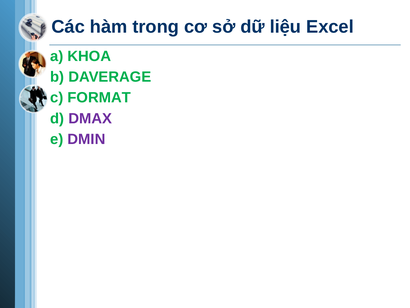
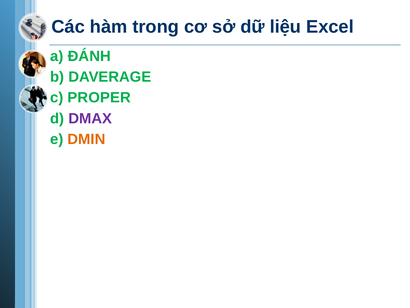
KHOA: KHOA -> ĐÁNH (89, 56)
FORMAT: FORMAT -> PROPER (99, 98)
DMIN colour: purple -> orange (86, 139)
